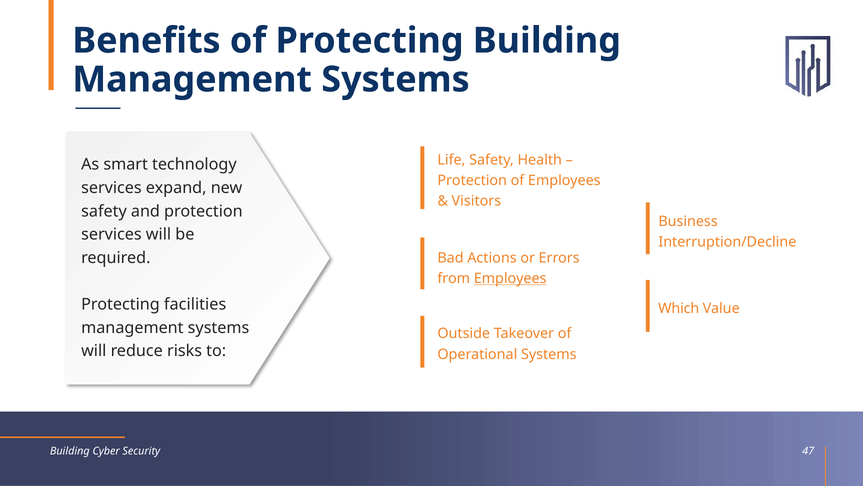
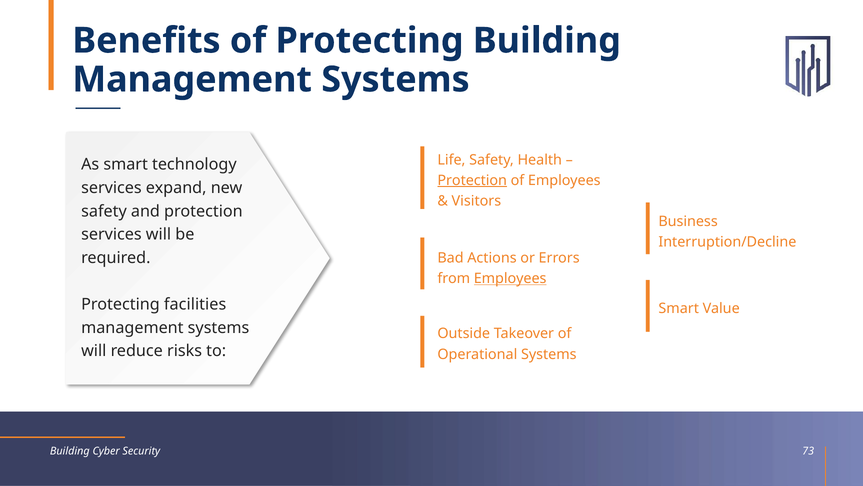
Protection underline: none -> present (472, 180)
Which: Which -> Smart (679, 308)
47: 47 -> 73 (808, 451)
